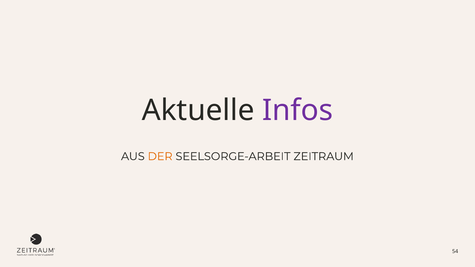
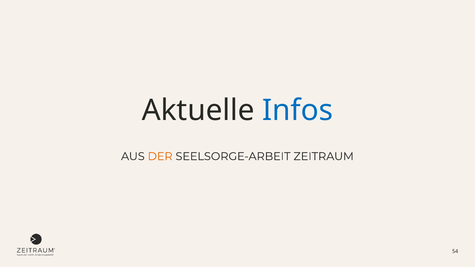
Infos colour: purple -> blue (298, 110)
